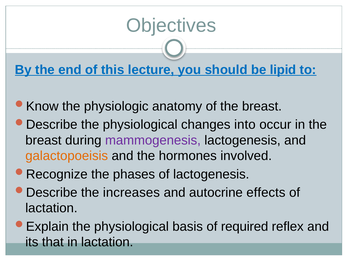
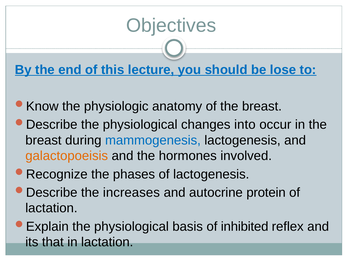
lipid: lipid -> lose (283, 70)
mammogenesis colour: purple -> blue (153, 140)
effects: effects -> protein (266, 193)
required: required -> inhibited (245, 226)
